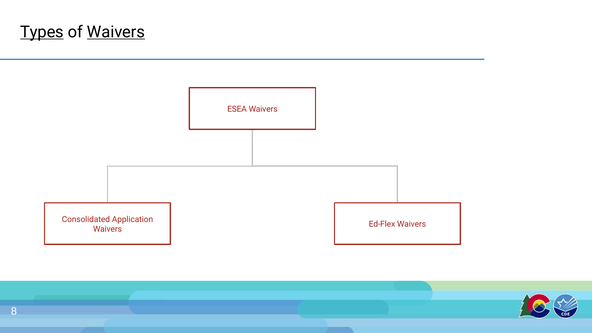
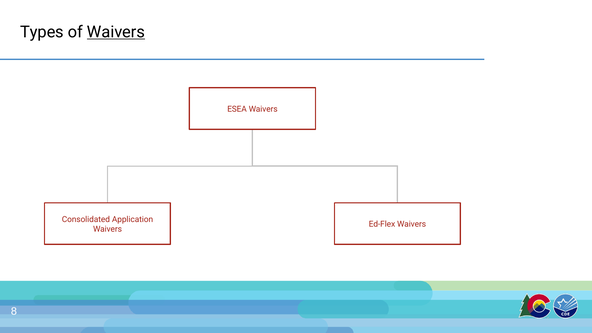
Types underline: present -> none (42, 32)
